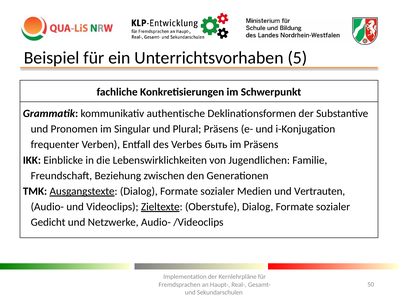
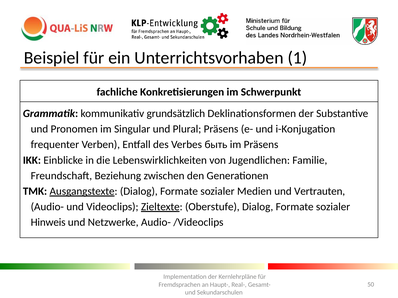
5: 5 -> 1 (297, 58)
authentische: authentische -> grundsätzlich (176, 114)
Gedicht: Gedicht -> Hinweis (48, 223)
